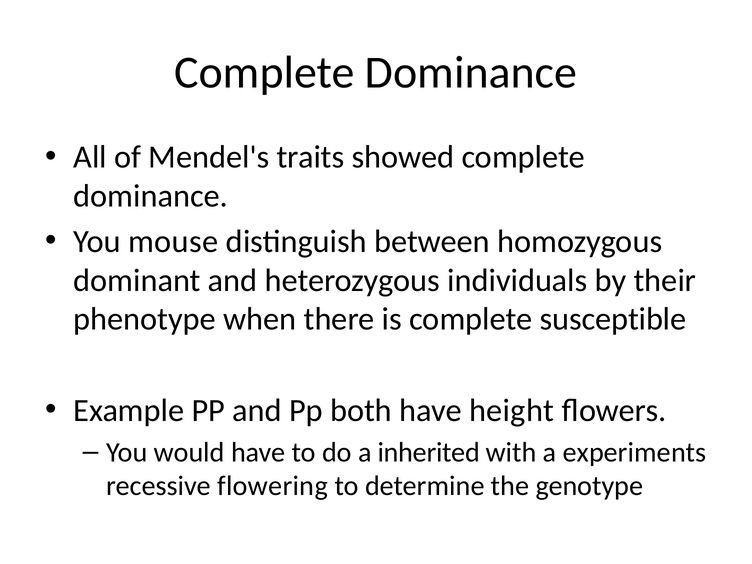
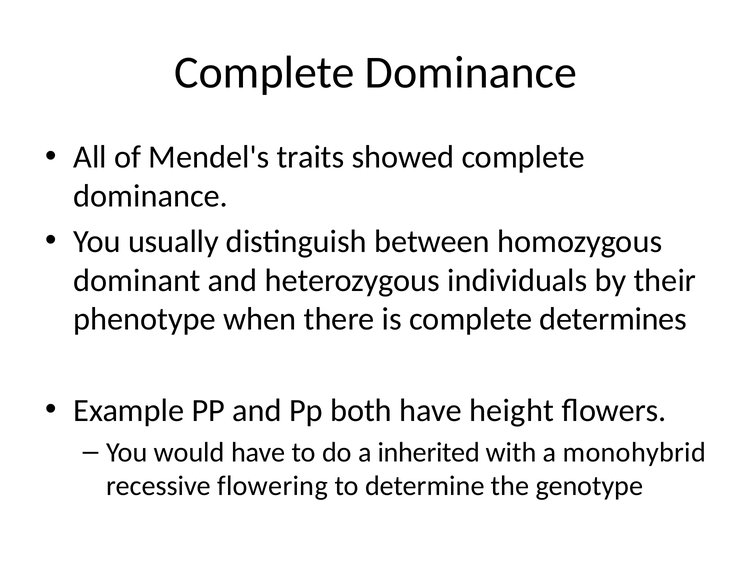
mouse: mouse -> usually (173, 241)
susceptible: susceptible -> determines (613, 319)
experiments: experiments -> monohybrid (634, 452)
